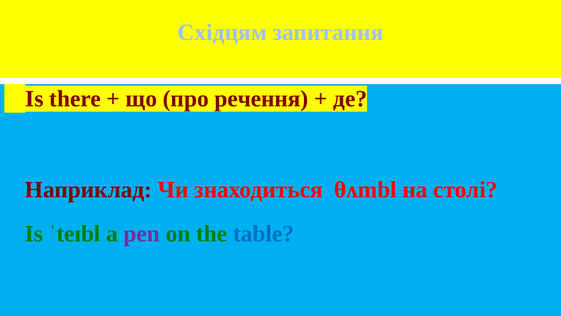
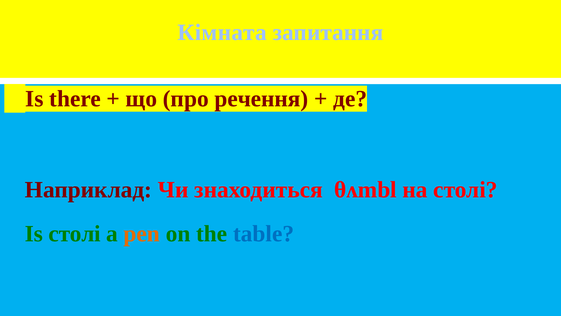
Східцям: Східцям -> Кімната (222, 32)
Is ˈteɪbl: ˈteɪbl -> столі (75, 233)
pen colour: purple -> orange (142, 233)
